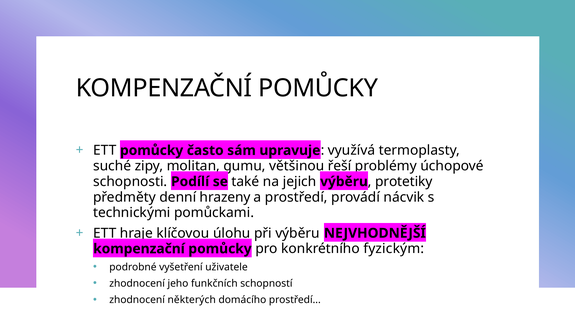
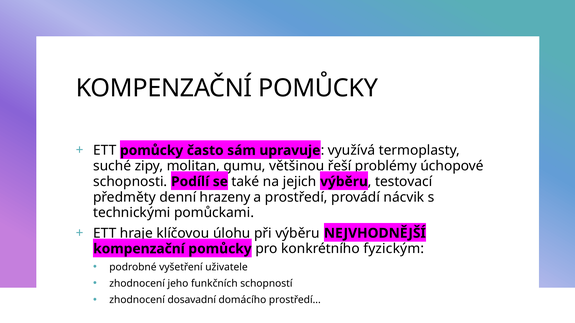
protetiky: protetiky -> testovací (404, 182)
některých: některých -> dosavadní (192, 300)
